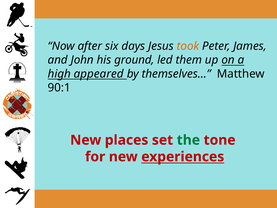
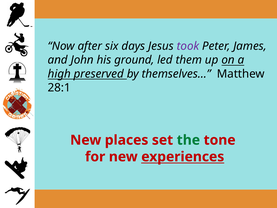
took colour: orange -> purple (188, 46)
appeared: appeared -> preserved (99, 74)
90:1: 90:1 -> 28:1 (59, 88)
